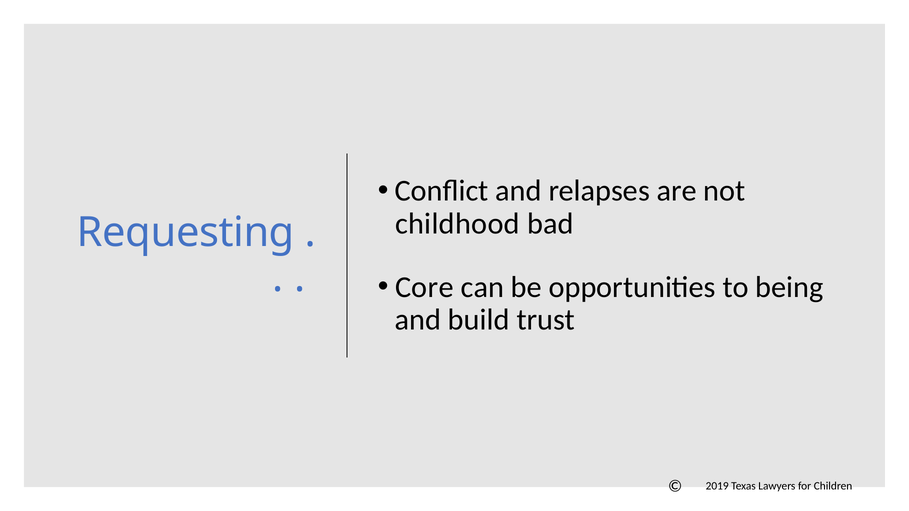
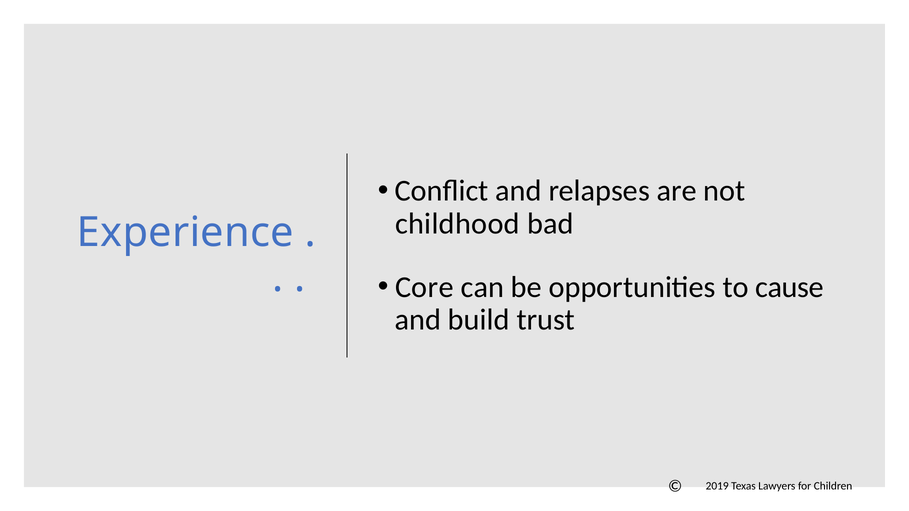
Requesting: Requesting -> Experience (185, 233)
being: being -> cause (790, 287)
